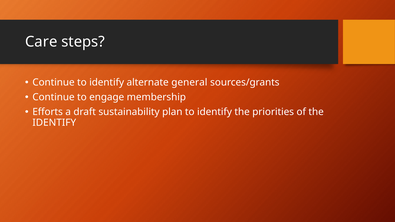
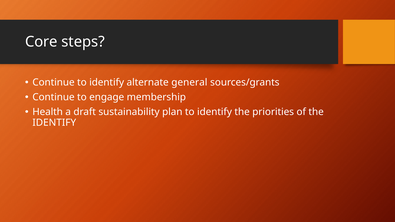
Care: Care -> Core (41, 42)
Efforts: Efforts -> Health (48, 112)
